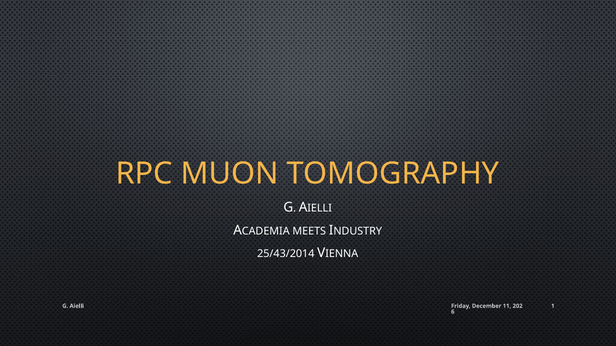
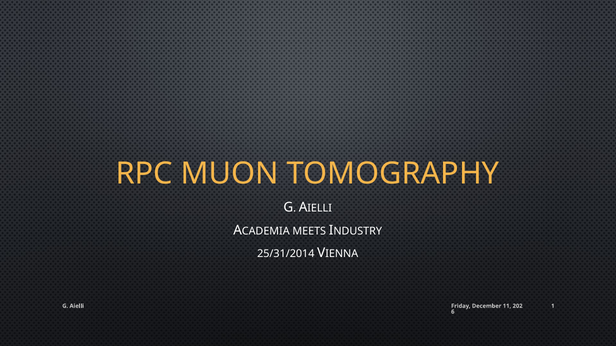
25/43/2014: 25/43/2014 -> 25/31/2014 (286, 254)
